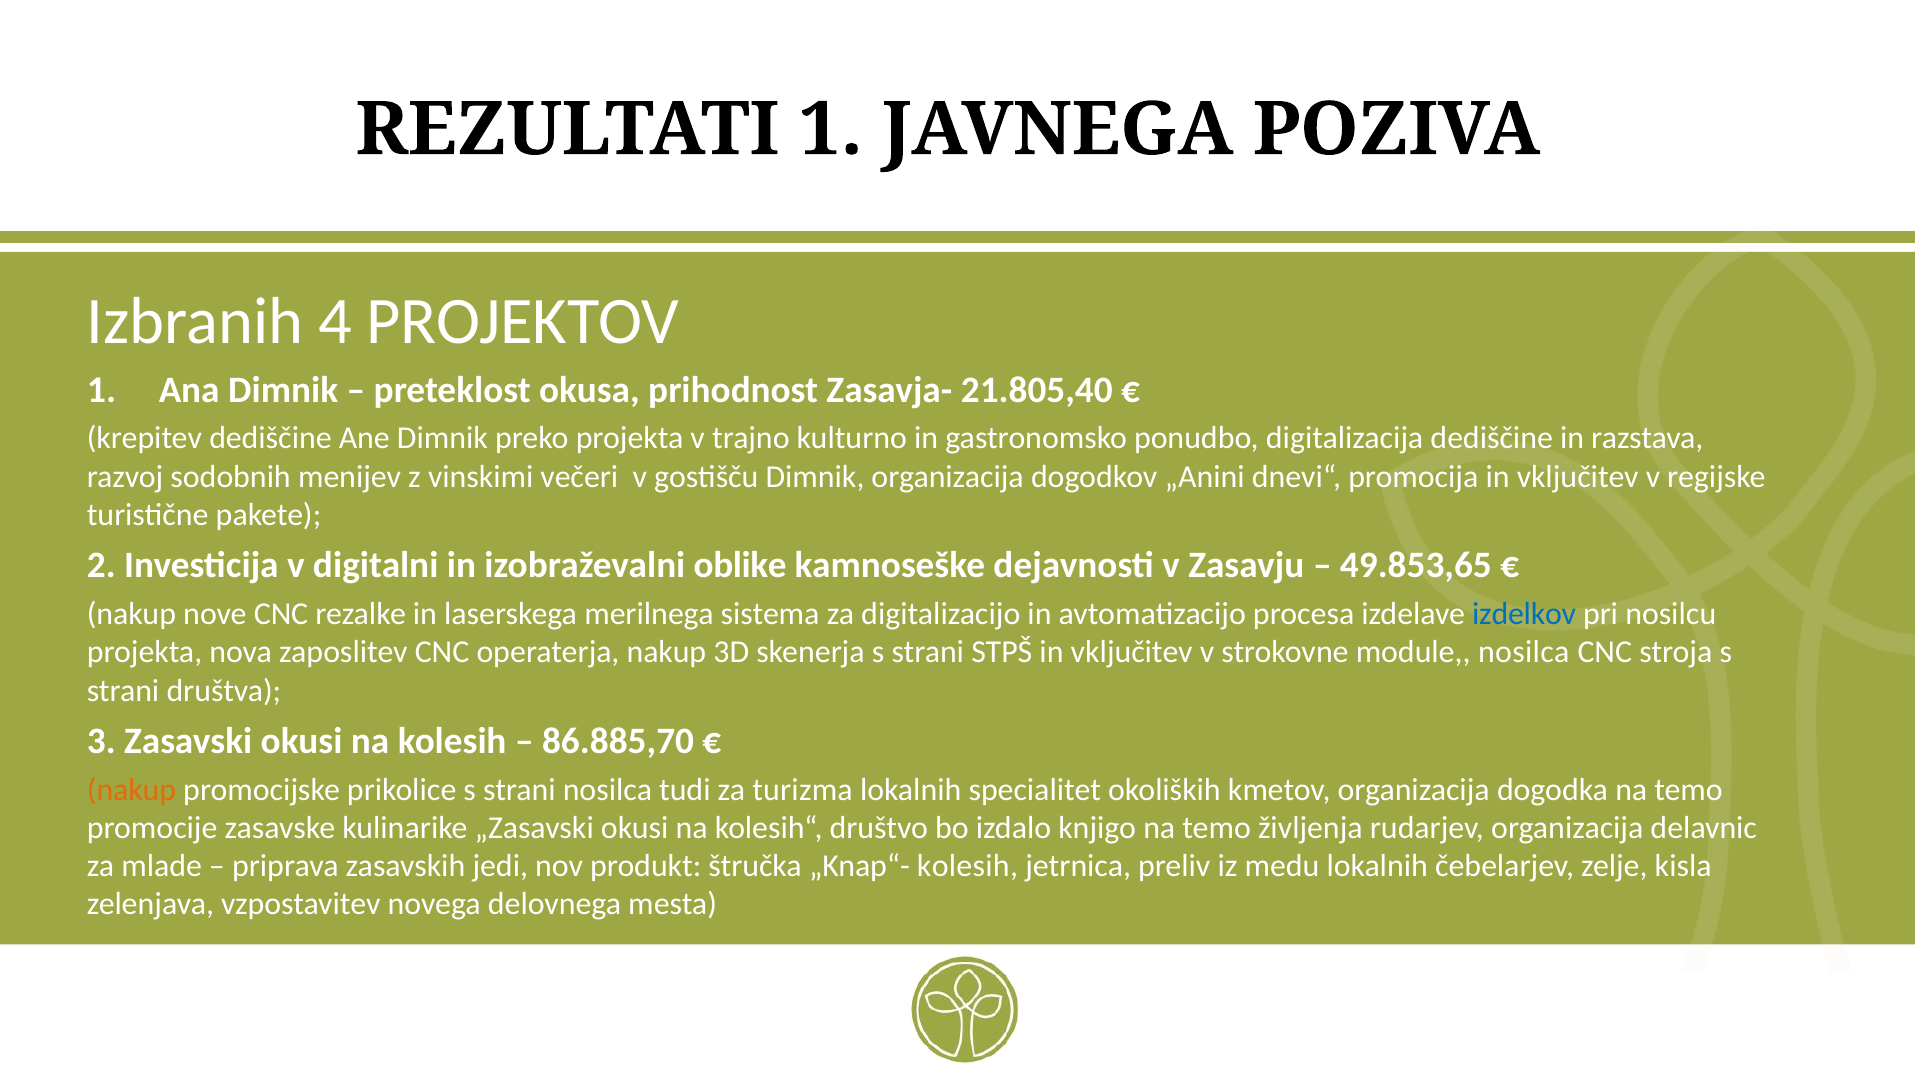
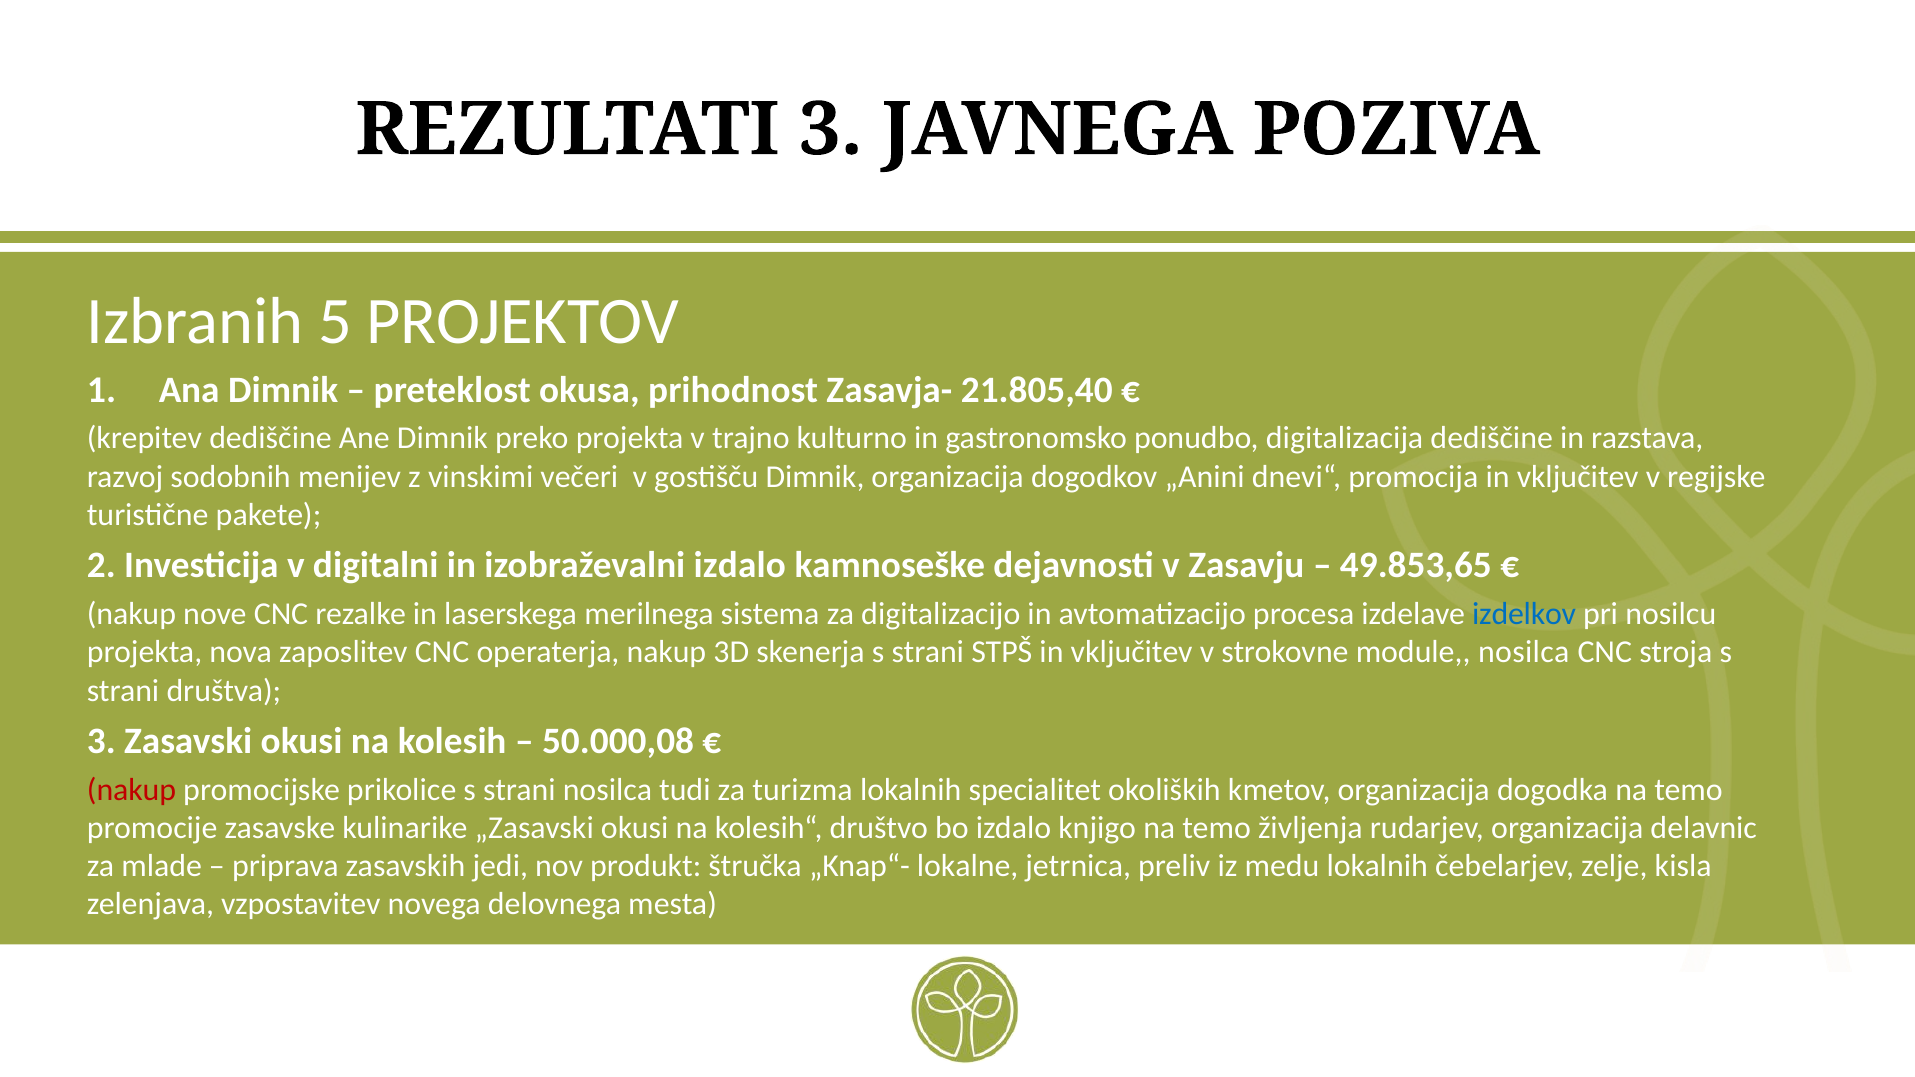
REZULTATI 1: 1 -> 3 (831, 130)
4: 4 -> 5 (335, 321)
izobraževalni oblike: oblike -> izdalo (740, 566)
86.885,70: 86.885,70 -> 50.000,08 (618, 741)
nakup colour: orange -> red (132, 790)
„Knap“- kolesih: kolesih -> lokalne (968, 866)
